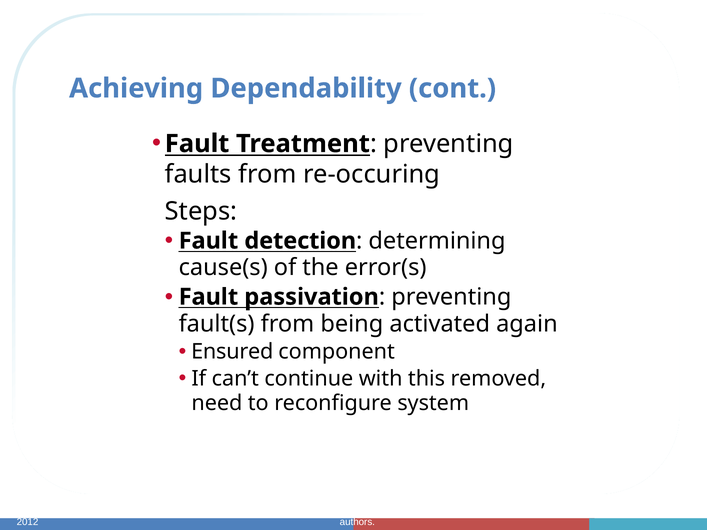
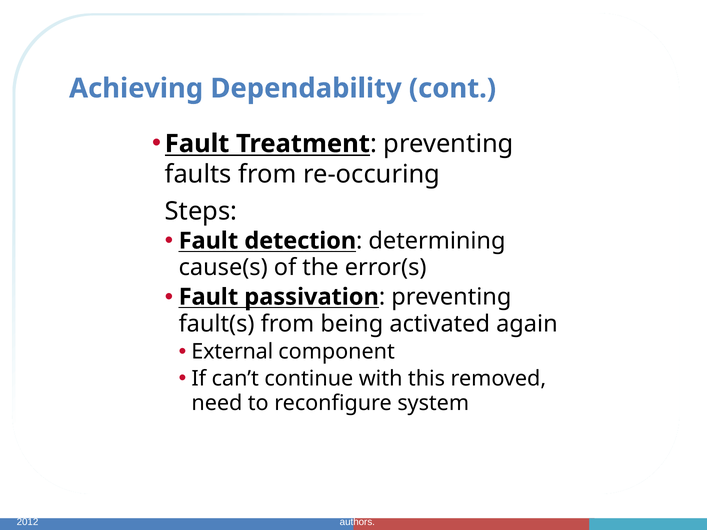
Ensured: Ensured -> External (232, 352)
